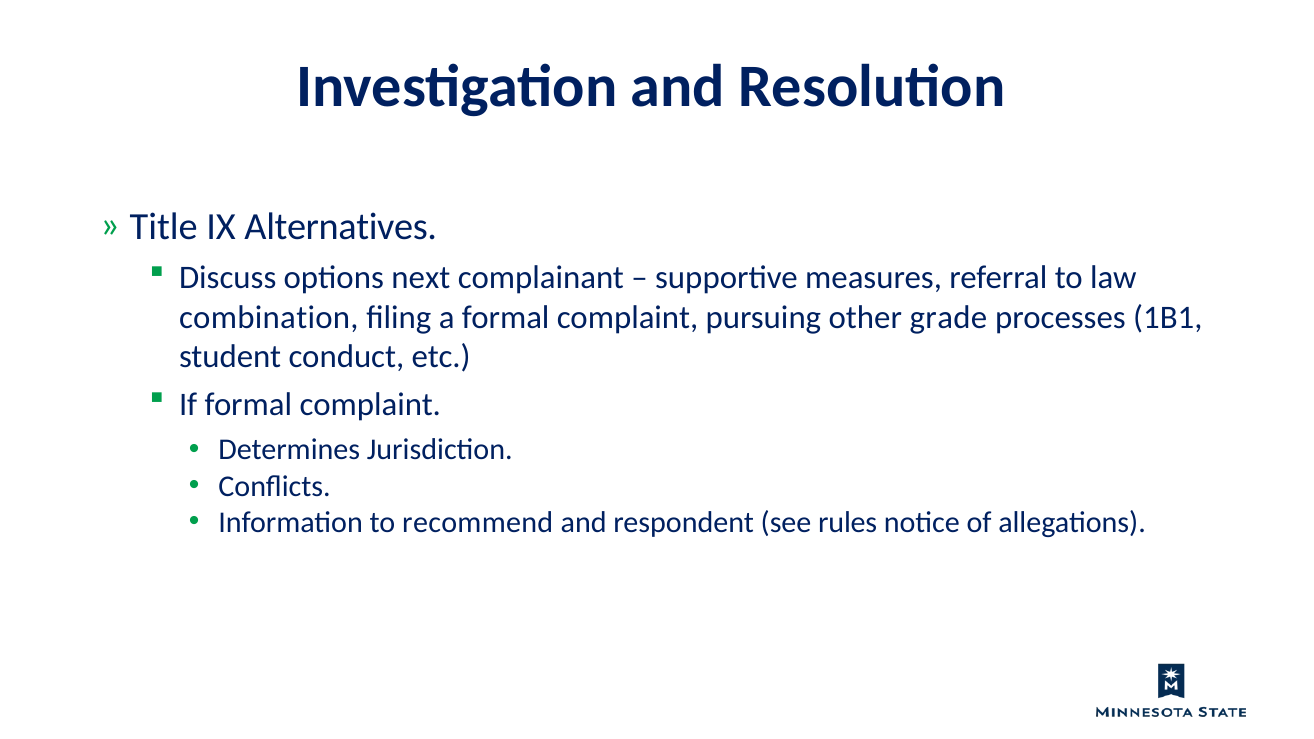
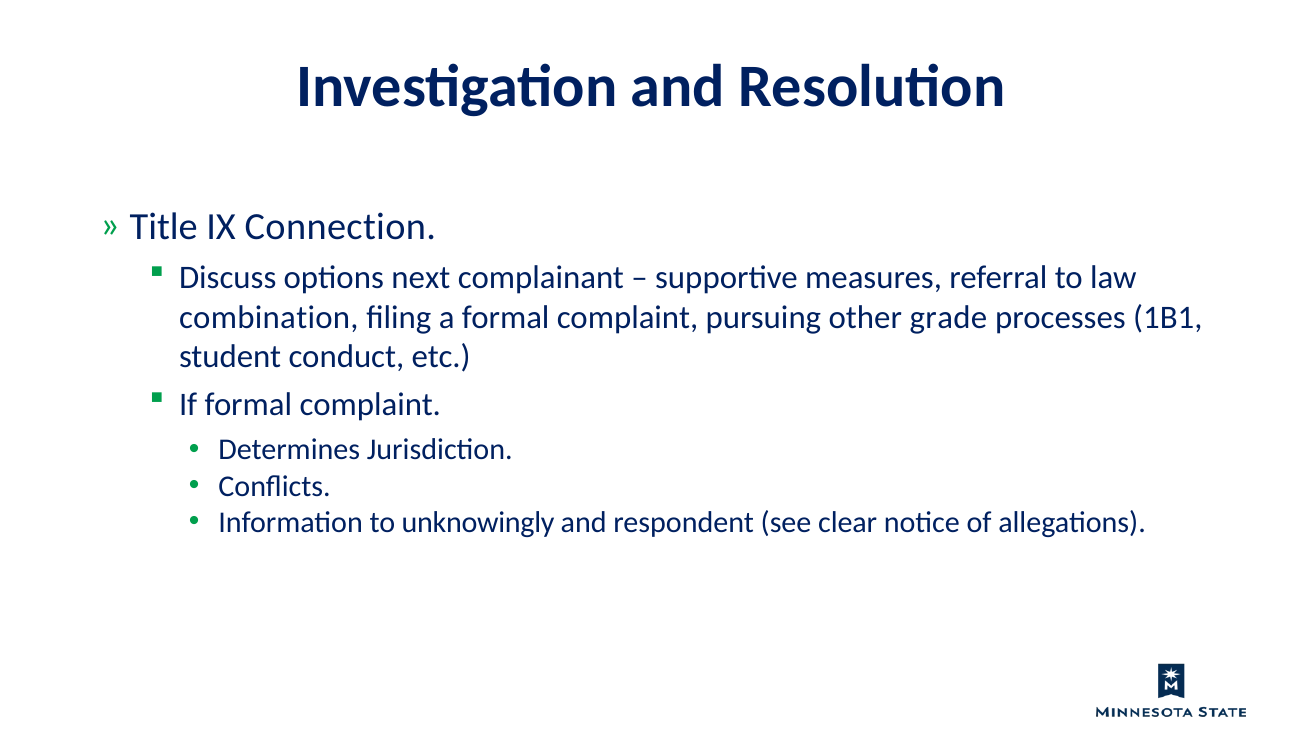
Alternatives: Alternatives -> Connection (340, 227)
recommend: recommend -> unknowingly (478, 522)
rules: rules -> clear (848, 522)
